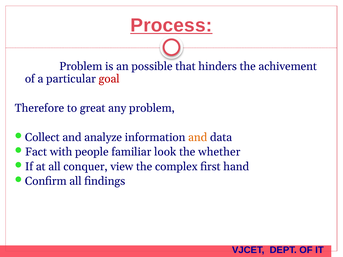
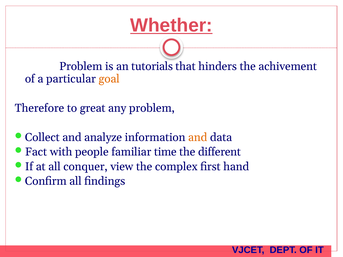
Process: Process -> Whether (171, 25)
possible: possible -> tutorials (152, 66)
goal colour: red -> orange (109, 79)
look: look -> time (165, 152)
whether: whether -> different (219, 152)
